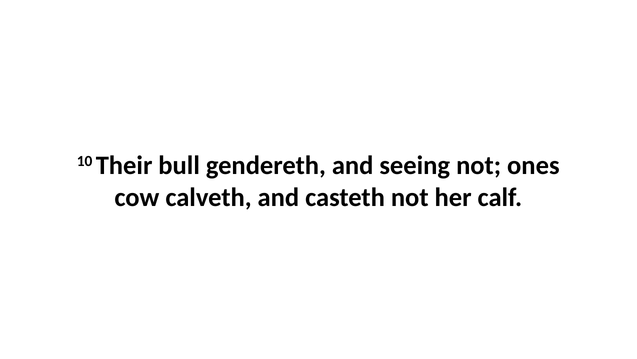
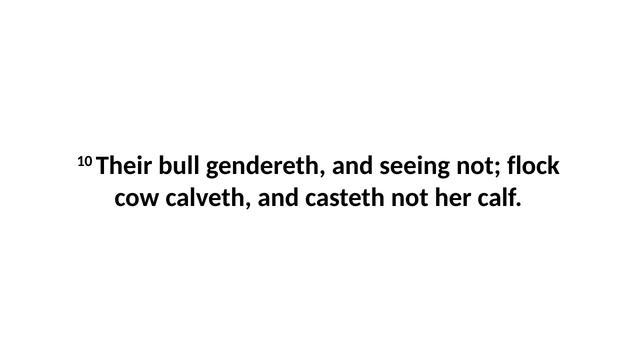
ones: ones -> flock (533, 165)
